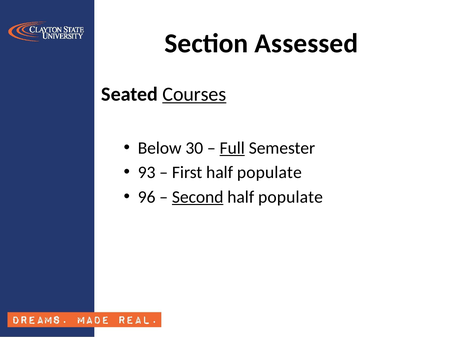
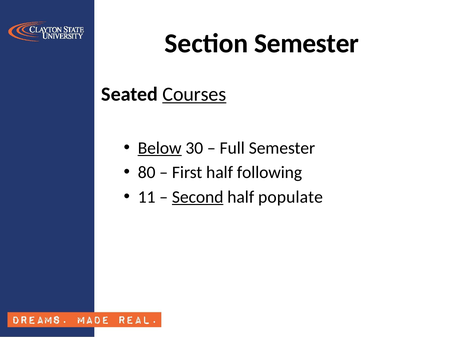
Section Assessed: Assessed -> Semester (307, 43)
Below underline: none -> present (160, 148)
Full underline: present -> none (232, 148)
93: 93 -> 80 (147, 172)
First half populate: populate -> following (269, 172)
96: 96 -> 11 (147, 197)
